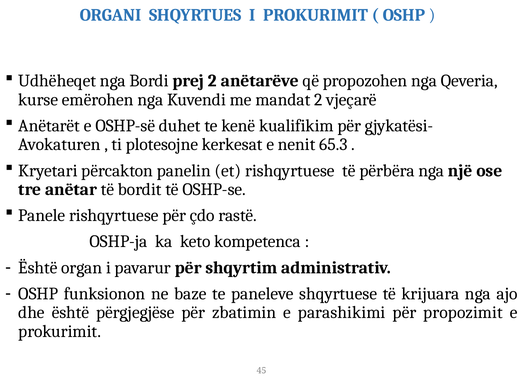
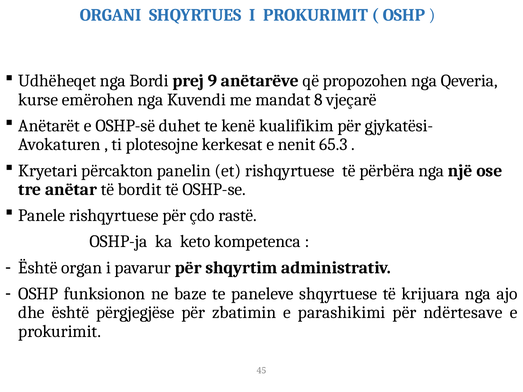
prej 2: 2 -> 9 (213, 81)
mandat 2: 2 -> 8 (318, 100)
propozimit: propozimit -> ndërtesave (463, 313)
